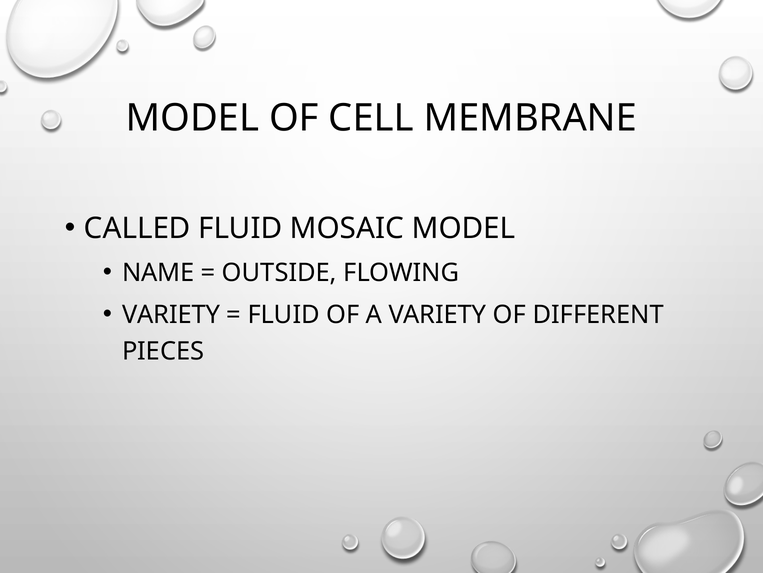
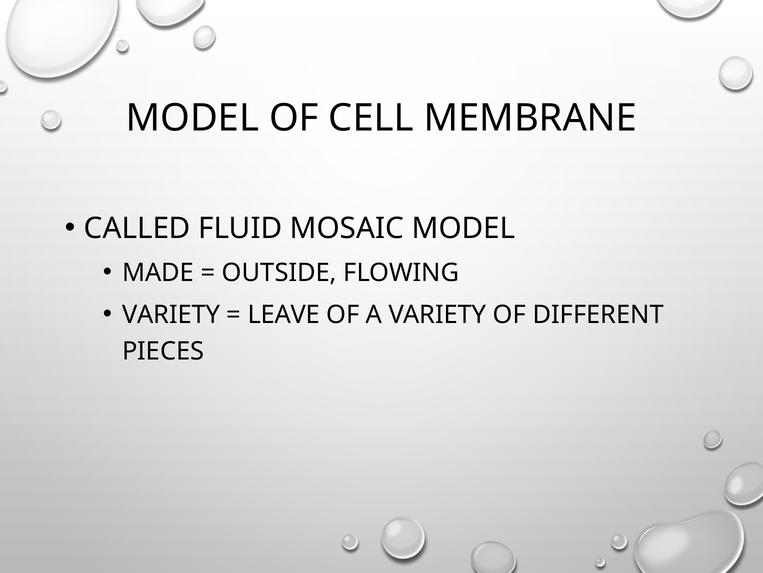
NAME: NAME -> MADE (158, 272)
FLUID: FLUID -> LEAVE (284, 314)
